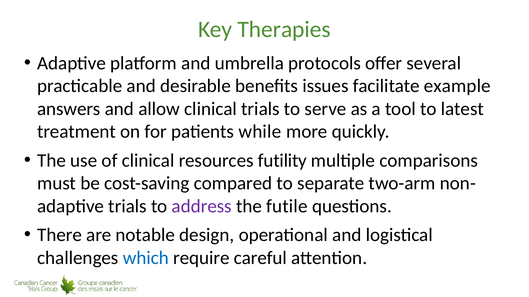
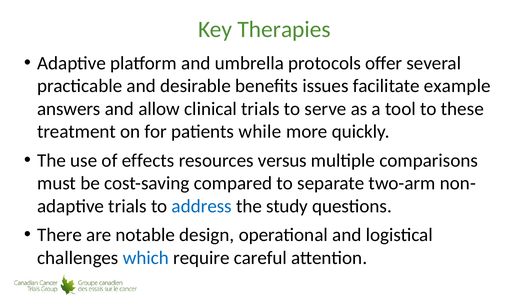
latest: latest -> these (462, 109)
of clinical: clinical -> effects (148, 161)
futility: futility -> versus (282, 161)
address colour: purple -> blue (202, 207)
futile: futile -> study (287, 207)
